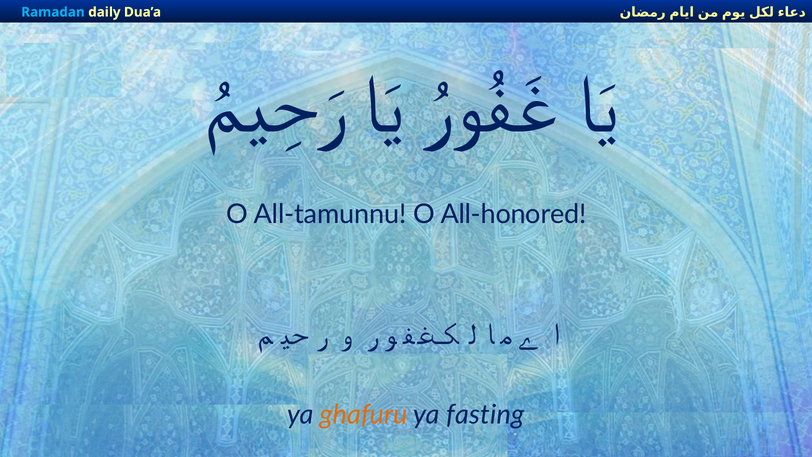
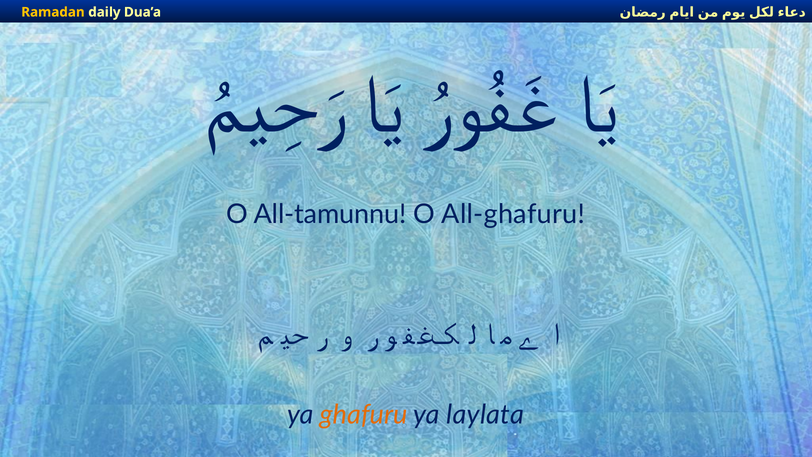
Ramadan colour: light blue -> yellow (53, 12)
All-honored: All-honored -> All-ghafuru (513, 214)
fasting: fasting -> laylata (485, 415)
